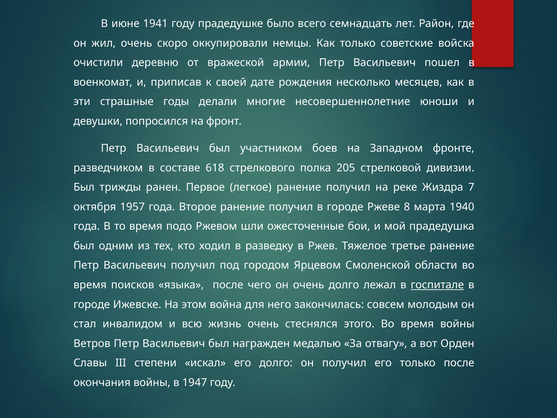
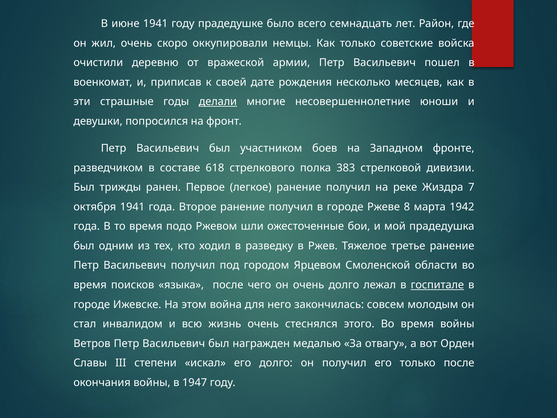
делали underline: none -> present (218, 102)
205: 205 -> 383 (346, 168)
октября 1957: 1957 -> 1941 (132, 207)
1940: 1940 -> 1942 (462, 207)
